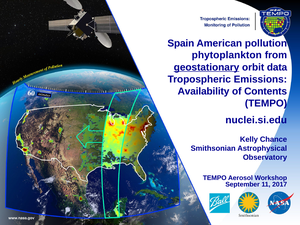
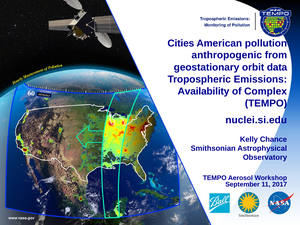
Spain: Spain -> Cities (181, 43)
phytoplankton: phytoplankton -> anthropogenic (227, 55)
geostationary underline: present -> none (207, 67)
Contents: Contents -> Complex (266, 91)
